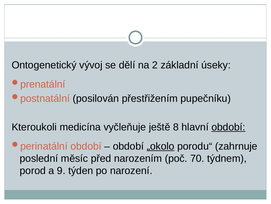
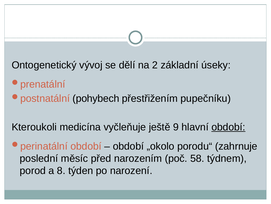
posilován: posilován -> pohybech (96, 98)
8: 8 -> 9 (176, 127)
„okolo underline: present -> none (161, 146)
70: 70 -> 58 (197, 158)
9: 9 -> 8 (61, 170)
